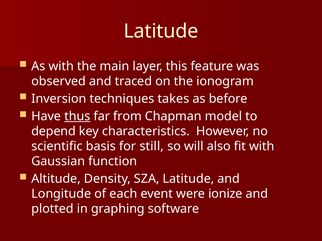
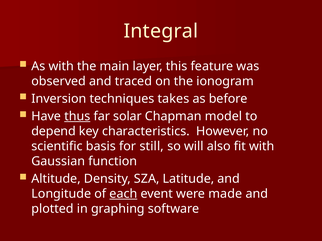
Latitude: Latitude -> Integral (161, 31)
from: from -> solar (127, 116)
each underline: none -> present (123, 194)
ionize: ionize -> made (225, 194)
